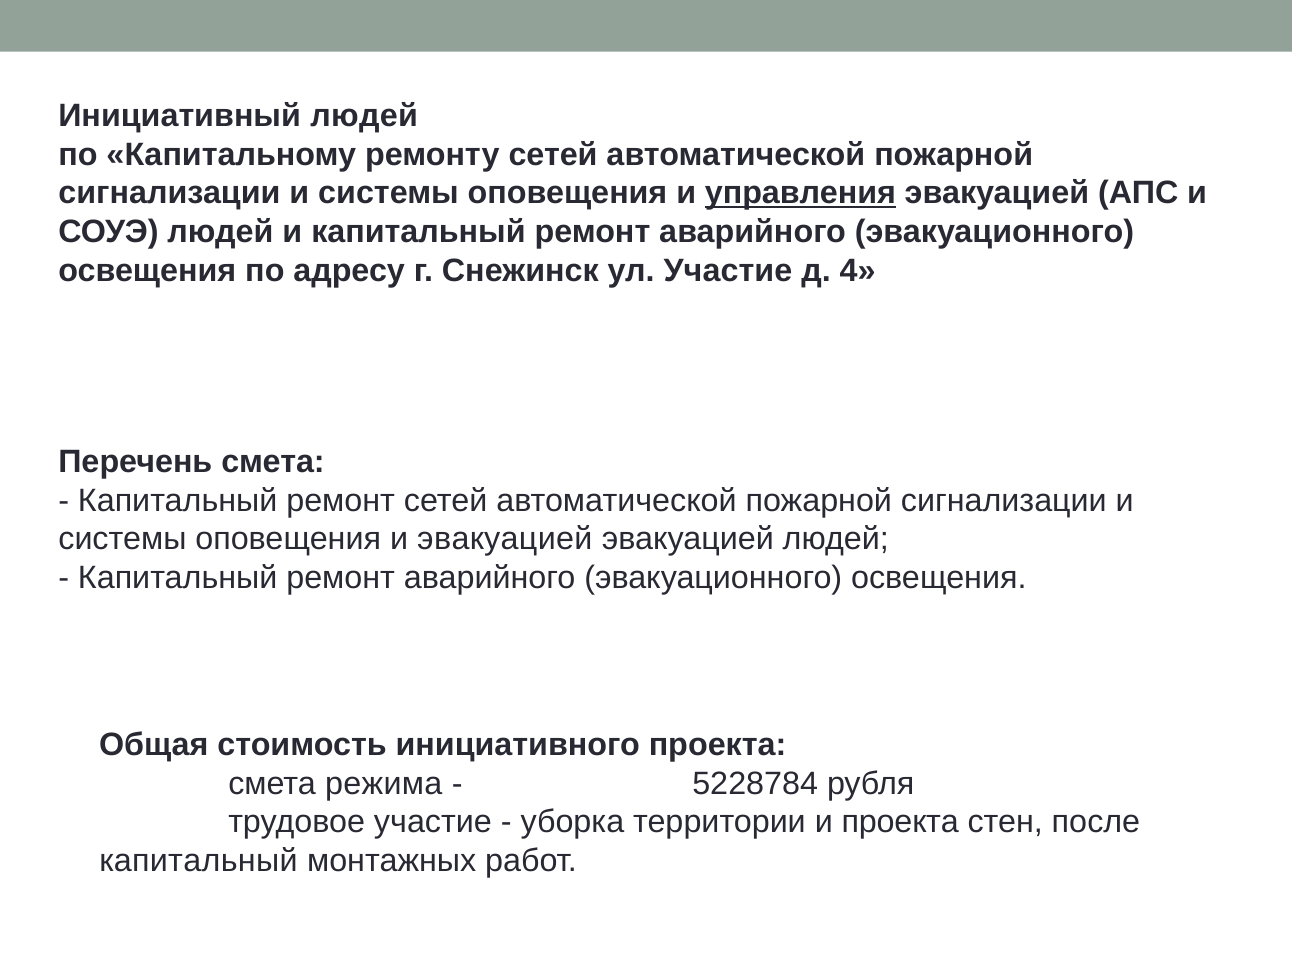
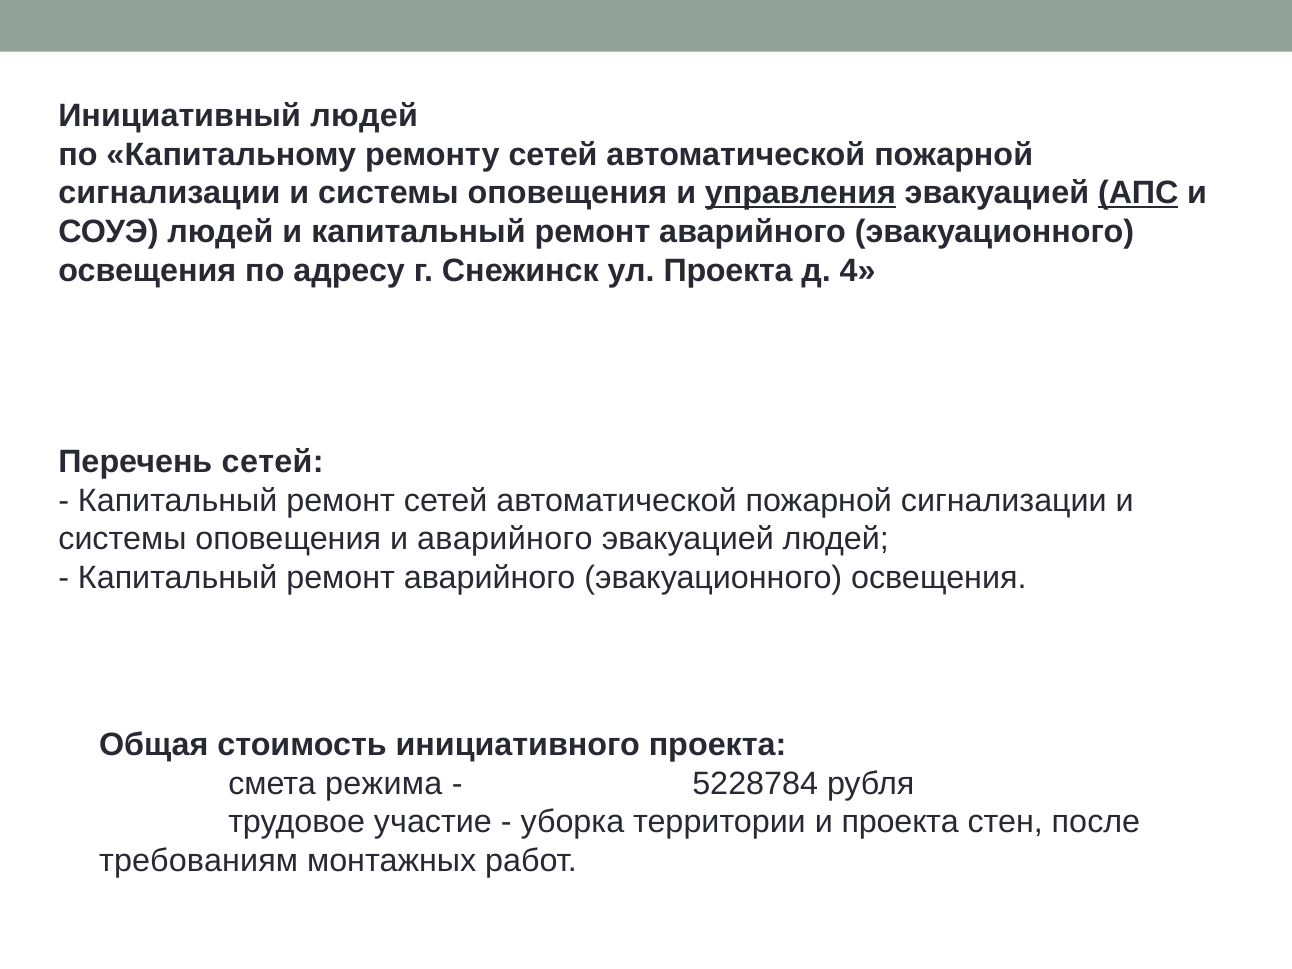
АПС underline: none -> present (1138, 193)
ул Участие: Участие -> Проекта (728, 271)
Перечень смета: смета -> сетей (273, 462)
и эвакуацией: эвакуацией -> аварийного (505, 539)
капитальный: капитальный -> требованиям (199, 861)
